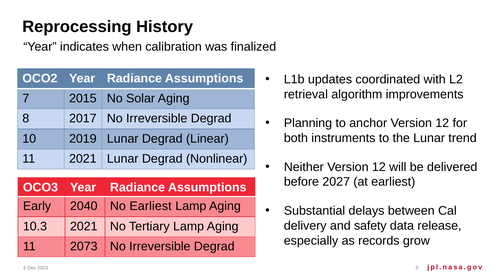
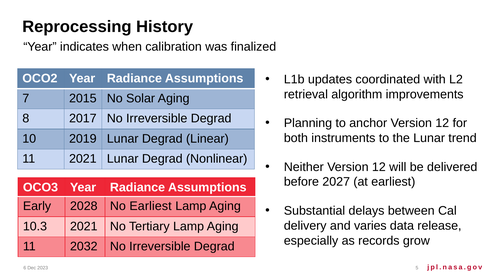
2040: 2040 -> 2028 (84, 206)
safety: safety -> varies (370, 226)
2073: 2073 -> 2032 (84, 246)
